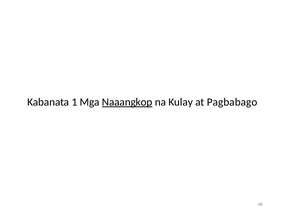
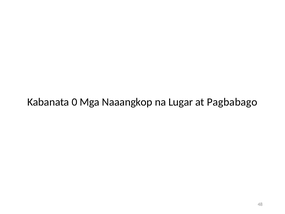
1: 1 -> 0 (74, 102)
Naaangkop underline: present -> none (127, 102)
Kulay: Kulay -> Lugar (181, 102)
